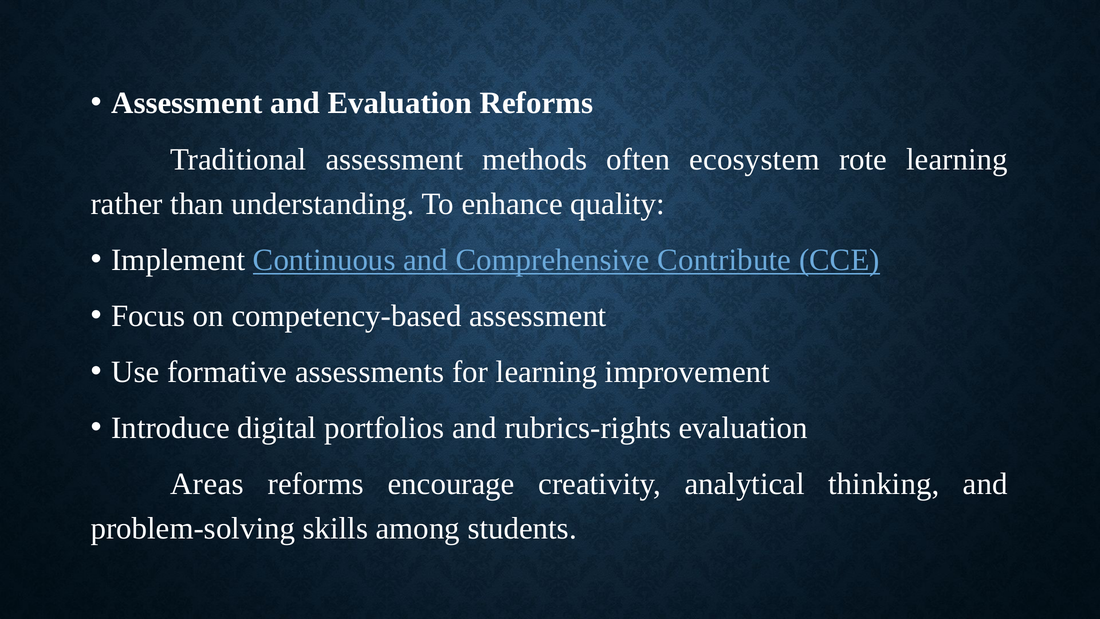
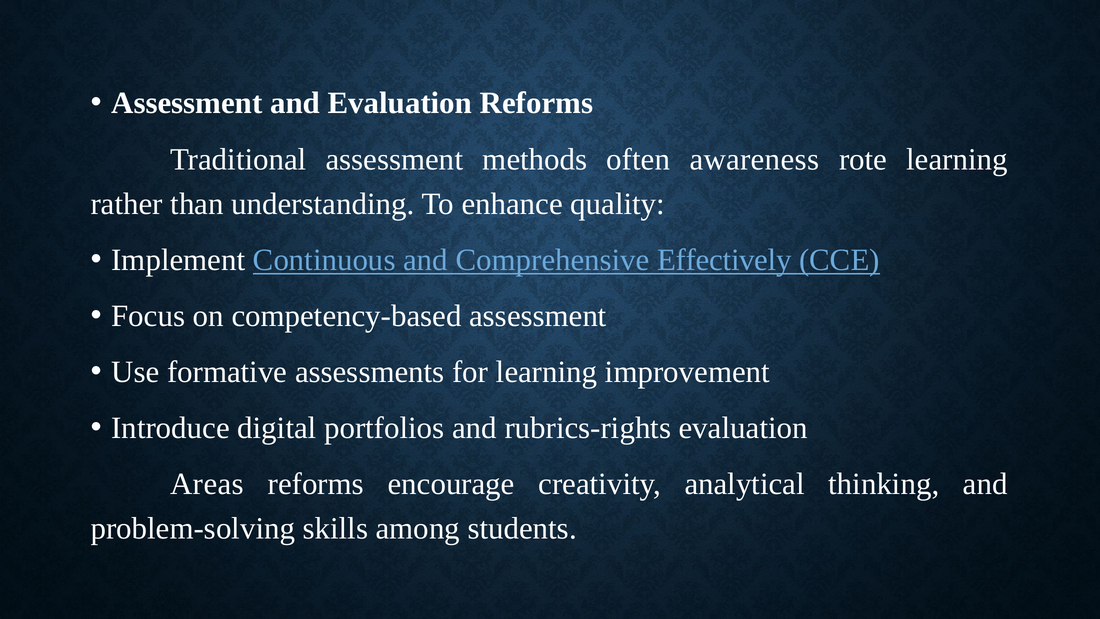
ecosystem: ecosystem -> awareness (754, 159)
Contribute: Contribute -> Effectively (725, 260)
